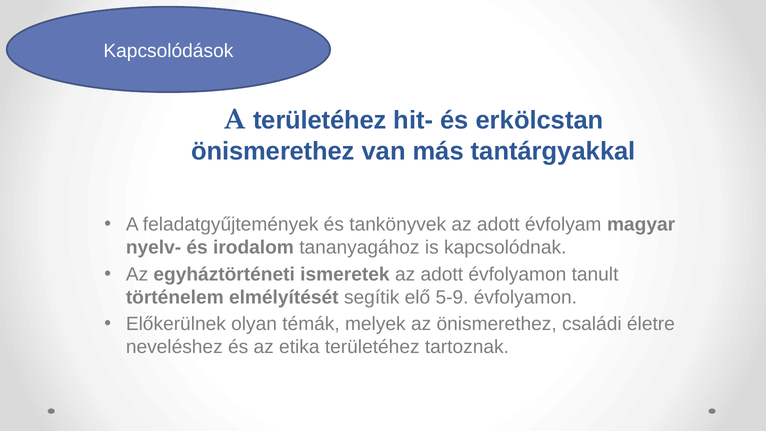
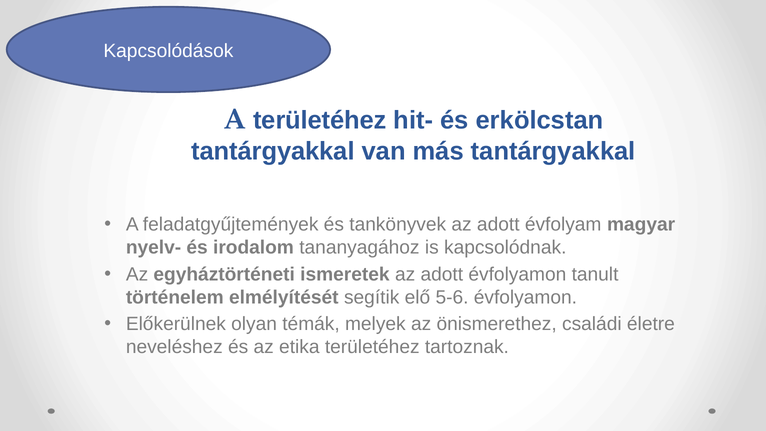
önismerethez: önismerethez -> tantárgyakkal (273, 151)
5-9: 5-9 -> 5-6 (452, 297)
